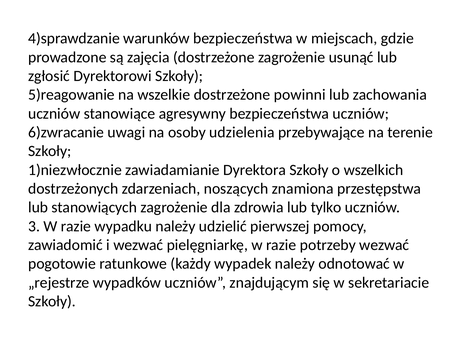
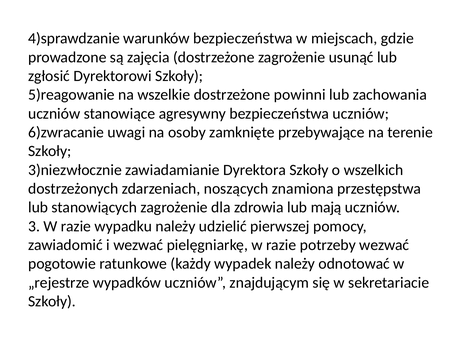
udzielenia: udzielenia -> zamknięte (242, 132)
1)niezwłocznie: 1)niezwłocznie -> 3)niezwłocznie (75, 170)
tylko: tylko -> mają (326, 207)
